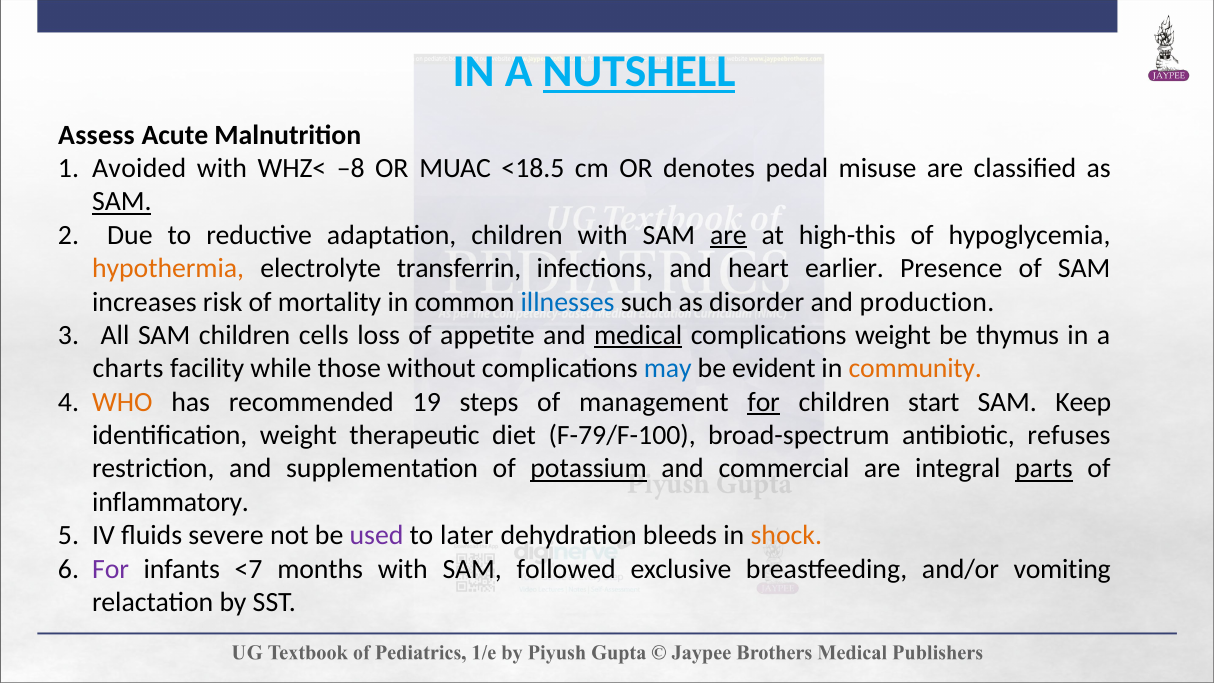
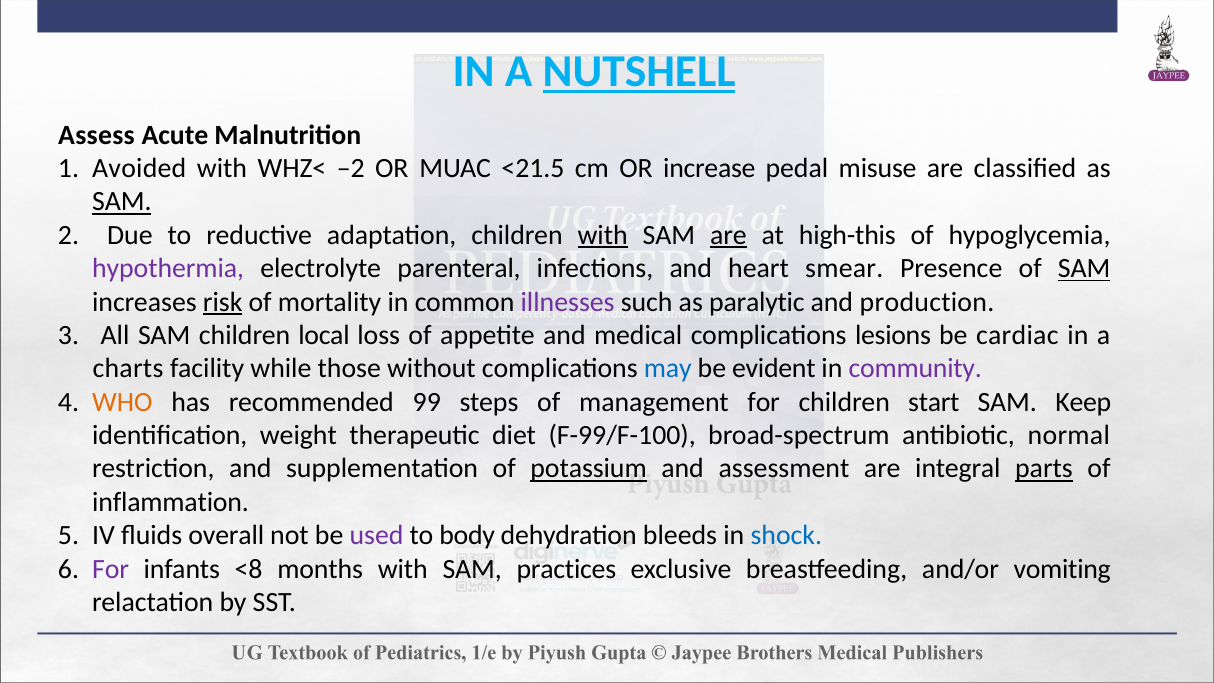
–8: –8 -> –2 (351, 168)
<18.5: <18.5 -> <21.5 (533, 168)
denotes: denotes -> increase (709, 168)
with underline: none -> present (603, 235)
hypothermia colour: orange -> purple (168, 268)
transferrin: transferrin -> parenteral (459, 268)
earlier: earlier -> smear (844, 268)
SAM underline: none -> present (1084, 268)
risk underline: none -> present (223, 302)
illnesses colour: blue -> purple (568, 302)
disorder: disorder -> paralytic (757, 302)
cells: cells -> local (324, 335)
medical underline: present -> none (638, 335)
complications weight: weight -> lesions (893, 335)
thymus: thymus -> cardiac (1017, 335)
community colour: orange -> purple (915, 369)
19: 19 -> 99 (427, 402)
for underline: present -> none (764, 402)
F-79/F-100: F-79/F-100 -> F-99/F-100 (622, 435)
refuses: refuses -> normal (1069, 435)
commercial: commercial -> assessment (784, 469)
inflammatory: inflammatory -> inflammation (171, 502)
severe: severe -> overall (226, 535)
later: later -> body (467, 535)
shock colour: orange -> blue (786, 535)
<7: <7 -> <8 (249, 569)
followed: followed -> practices (566, 569)
